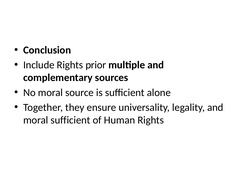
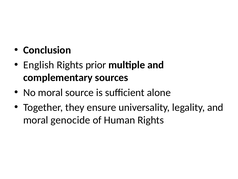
Include: Include -> English (39, 65)
moral sufficient: sufficient -> genocide (70, 120)
